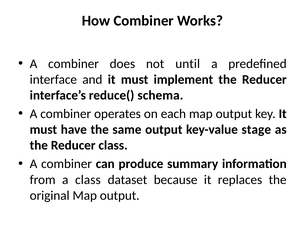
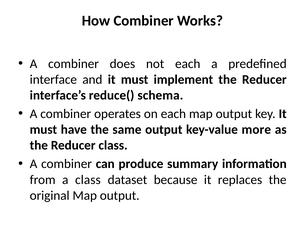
not until: until -> each (188, 64)
stage: stage -> more (256, 129)
